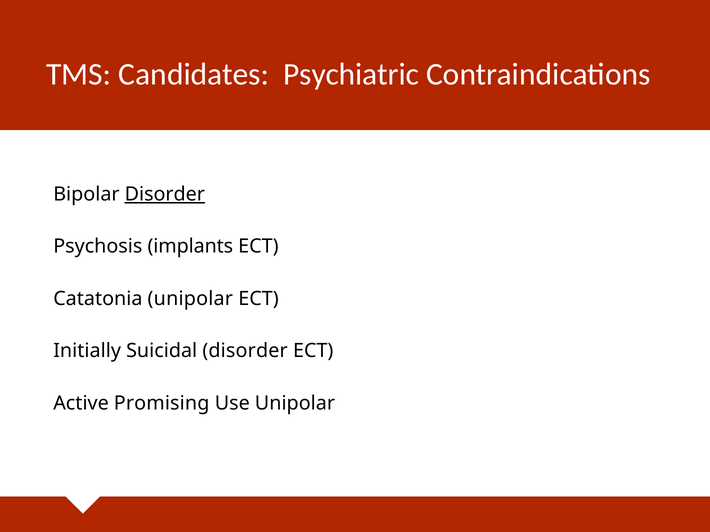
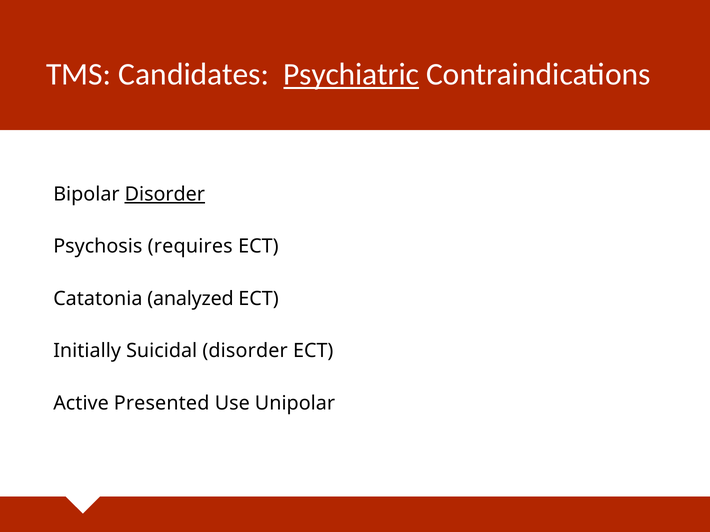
Psychiatric underline: none -> present (351, 74)
implants: implants -> requires (190, 247)
Catatonia unipolar: unipolar -> analyzed (191, 299)
Promising: Promising -> Presented (162, 403)
